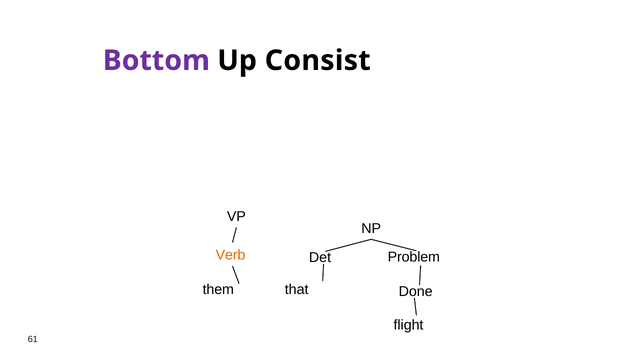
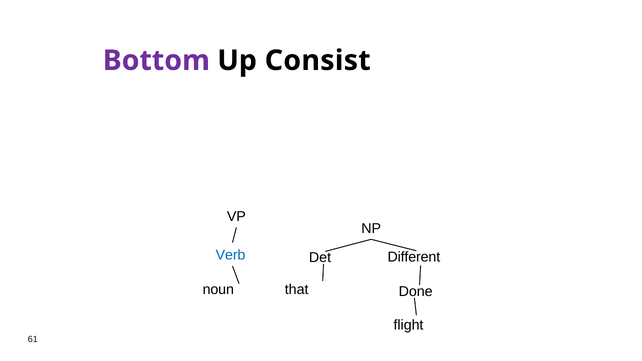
Verb colour: orange -> blue (231, 255)
Problem: Problem -> Different (414, 257)
them: them -> noun (218, 290)
